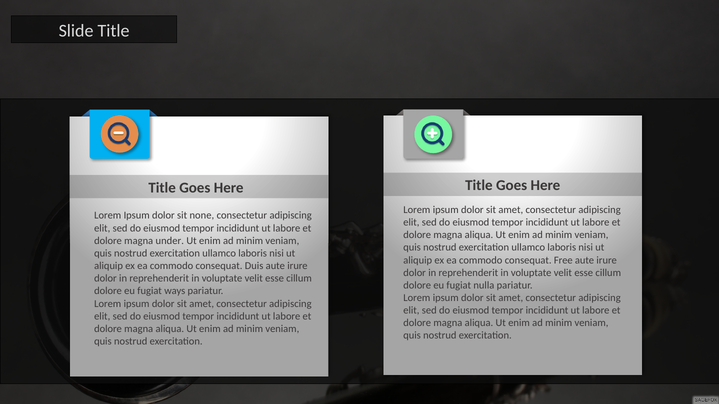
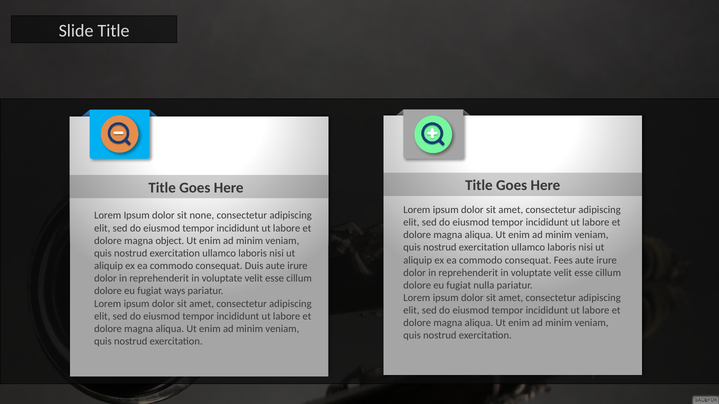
under: under -> object (170, 241)
Free: Free -> Fees (563, 260)
